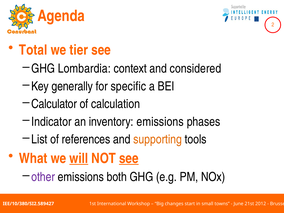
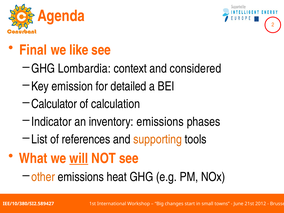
Total: Total -> Final (33, 50)
tier: tier -> like (79, 50)
generally: generally -> emission (72, 86)
specific: specific -> detailed (128, 86)
see underline: present -> none (129, 158)
other colour: purple -> orange (43, 177)
both: both -> heat (117, 177)
